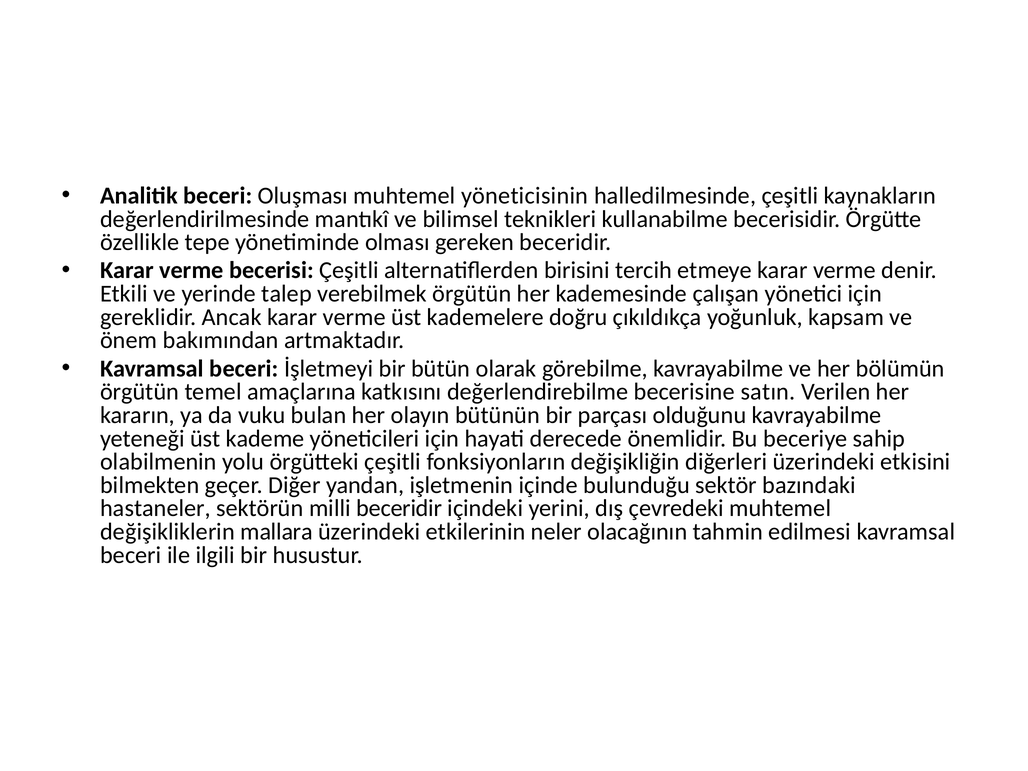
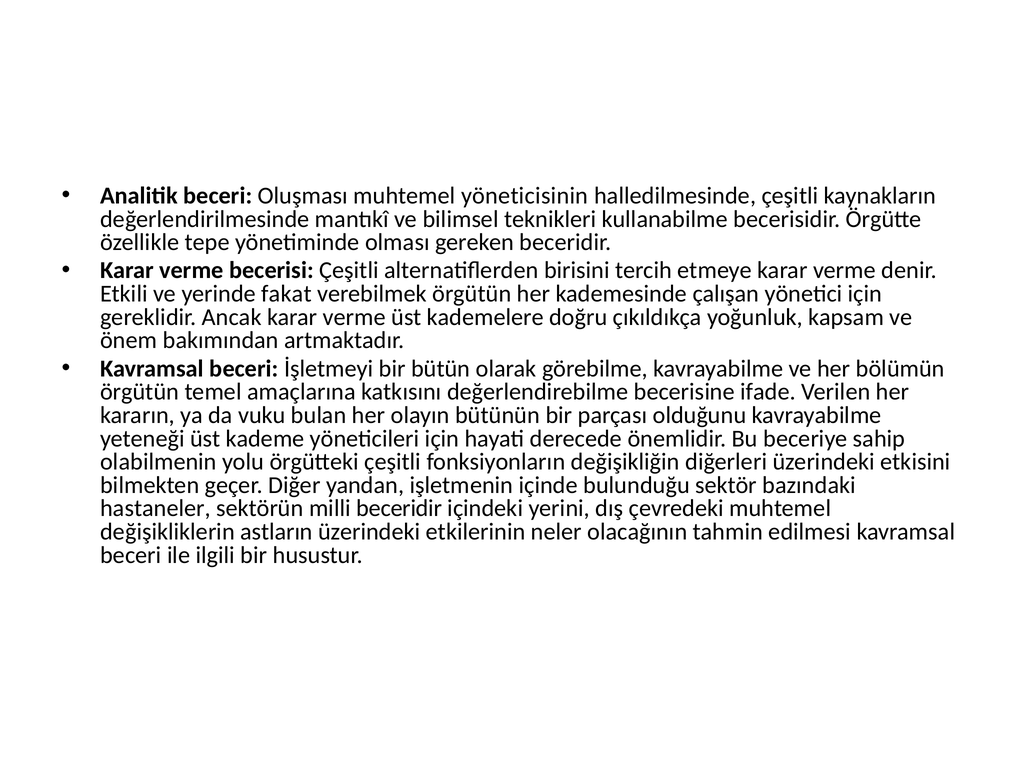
talep: talep -> fakat (287, 294)
satın: satın -> ifade (768, 392)
mallara: mallara -> astların (277, 532)
